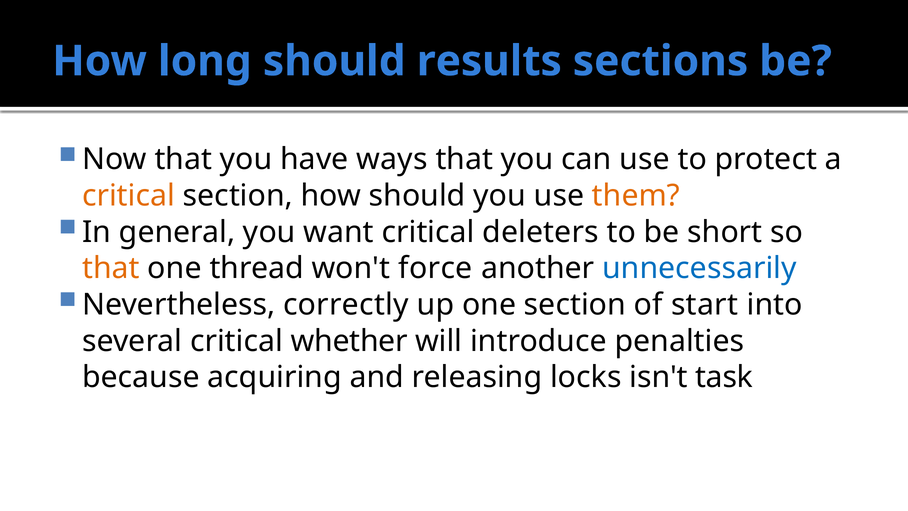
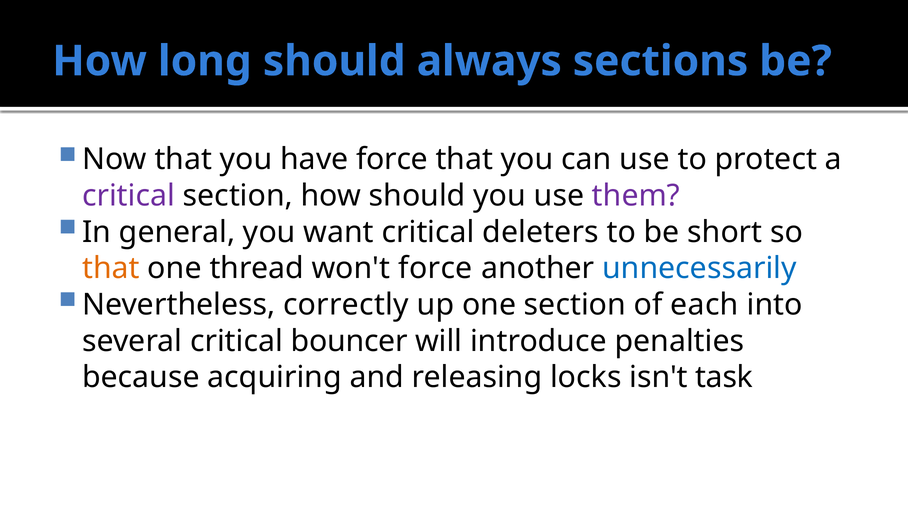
results: results -> always (489, 61)
have ways: ways -> force (392, 159)
critical colour: orange -> purple (129, 196)
them colour: orange -> purple (636, 196)
start: start -> each (705, 305)
whether: whether -> bouncer (349, 341)
